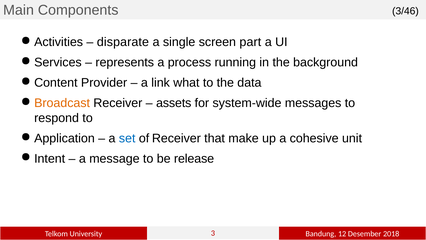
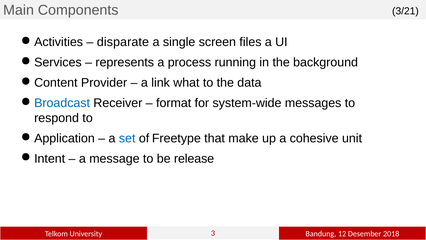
3/46: 3/46 -> 3/21 (405, 11)
part: part -> files (250, 42)
Broadcast colour: orange -> blue (62, 103)
assets: assets -> format (174, 103)
of Receiver: Receiver -> Freetype (176, 138)
